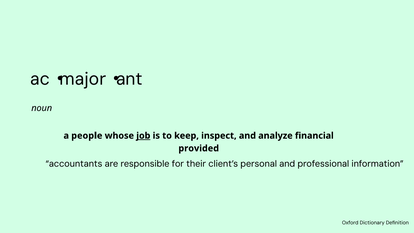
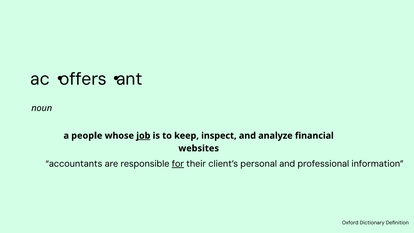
major: major -> offers (83, 79)
provided: provided -> websites (199, 148)
for underline: none -> present (178, 164)
